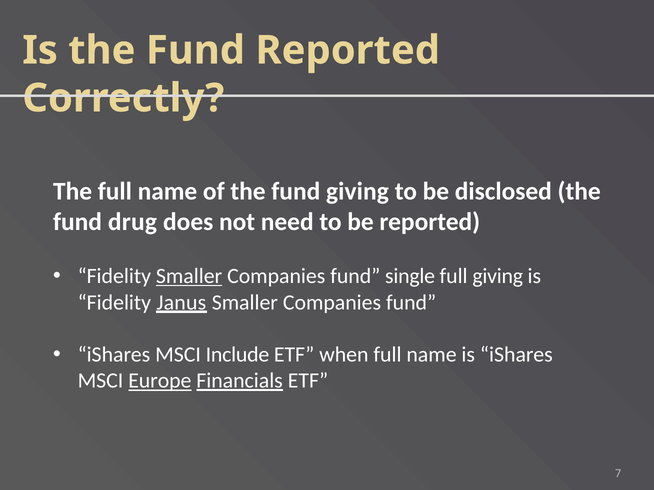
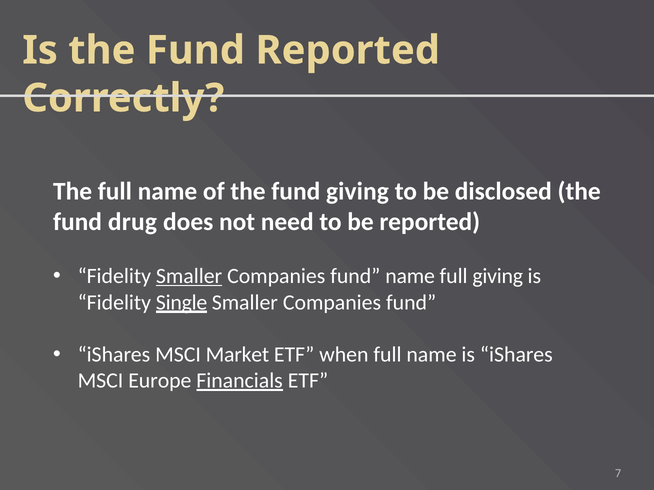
fund single: single -> name (410, 276)
Janus: Janus -> Single (182, 303)
Include: Include -> Market (237, 355)
Europe underline: present -> none (160, 381)
